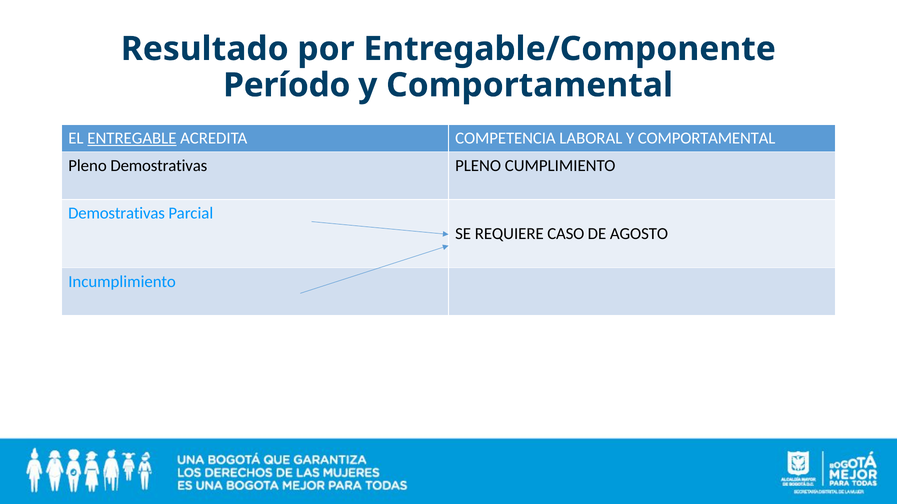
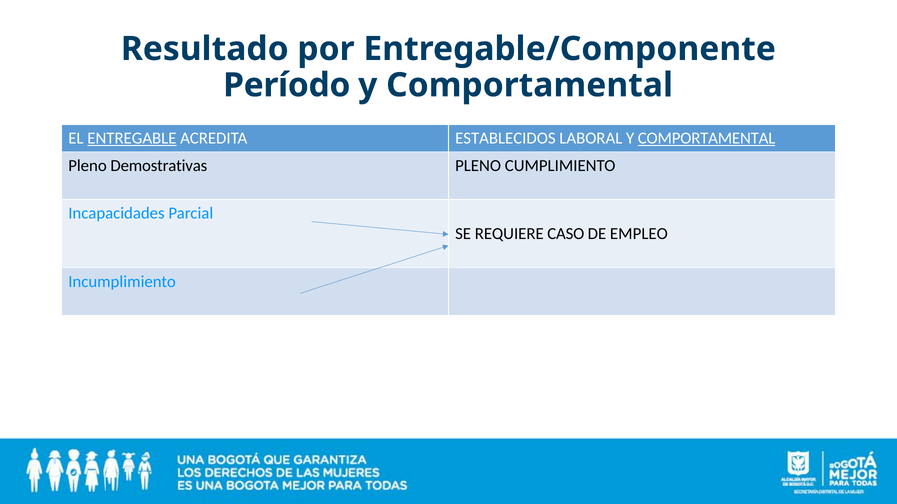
COMPETENCIA: COMPETENCIA -> ESTABLECIDOS (505, 138)
COMPORTAMENTAL underline: none -> present (707, 138)
Demostrativas: Demostrativas -> Incapacidades (116, 213)
AGOSTO: AGOSTO -> EMPLEO (639, 234)
